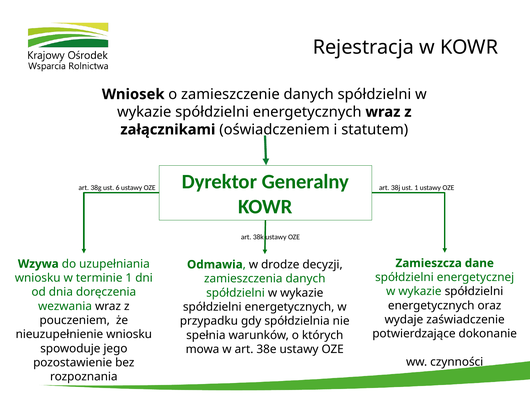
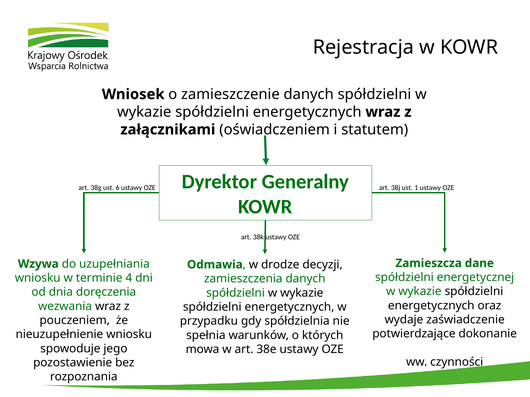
terminie 1: 1 -> 4 (129, 278)
